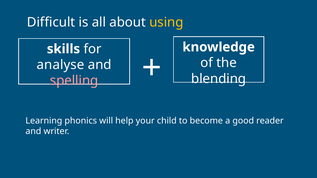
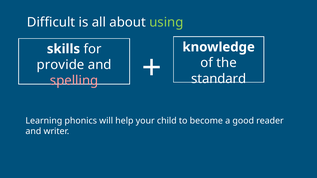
using colour: yellow -> light green (166, 22)
analyse: analyse -> provide (61, 65)
blending: blending -> standard (219, 79)
